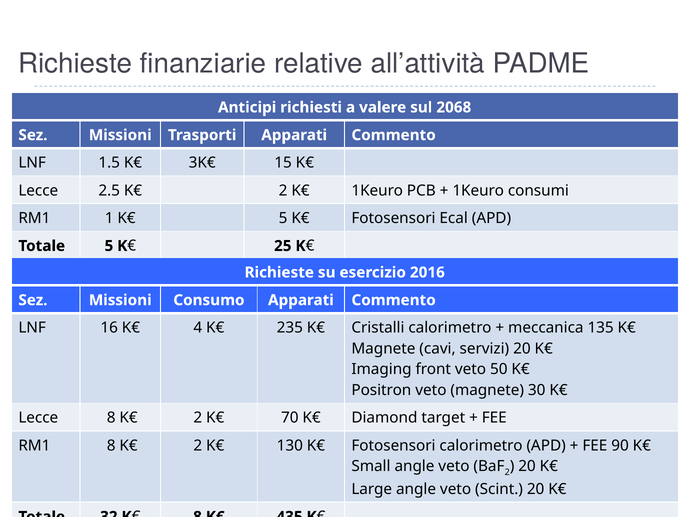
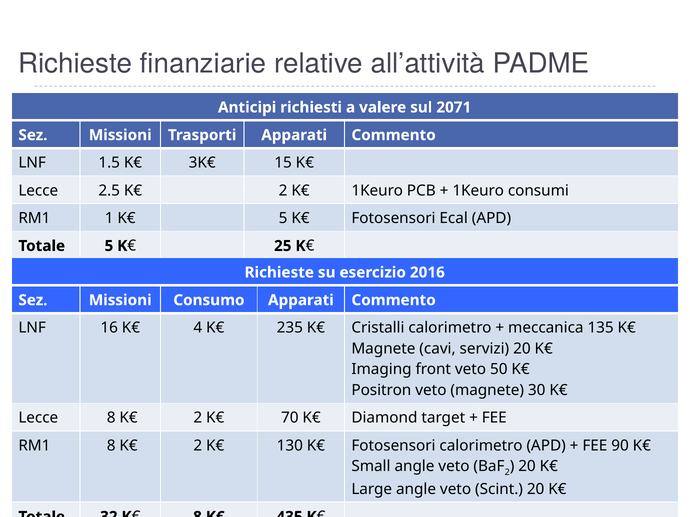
2068: 2068 -> 2071 (454, 107)
